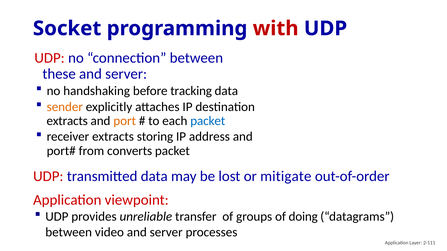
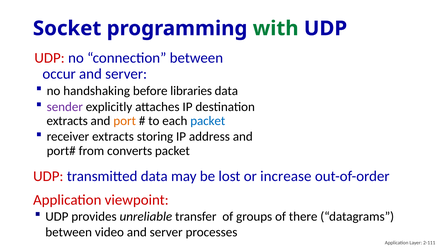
with colour: red -> green (276, 28)
these: these -> occur (59, 74)
tracking: tracking -> libraries (191, 91)
sender colour: orange -> purple (65, 107)
mitigate: mitigate -> increase (286, 177)
doing: doing -> there (303, 217)
